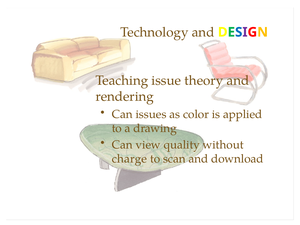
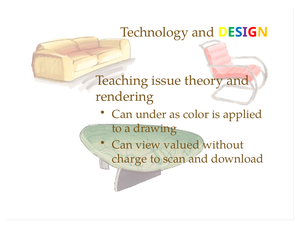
issues: issues -> under (151, 114)
quality: quality -> valued (182, 145)
